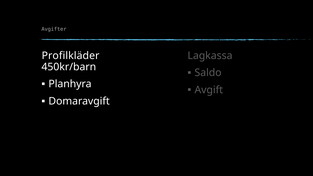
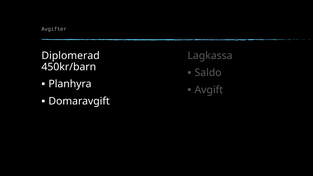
Profilkläder: Profilkläder -> Diplomerad (71, 56)
